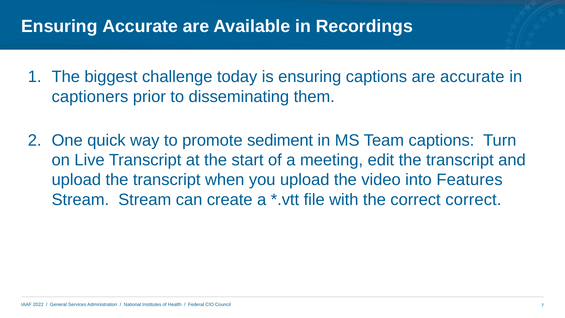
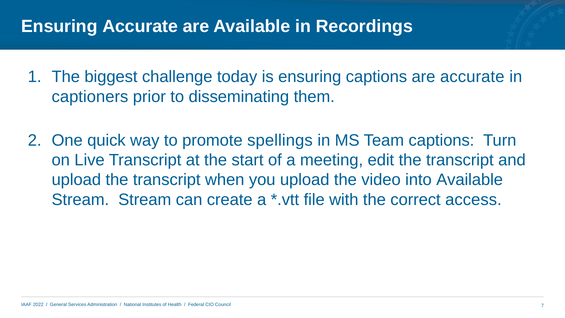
sediment: sediment -> spellings (280, 140)
into Features: Features -> Available (470, 180)
correct correct: correct -> access (473, 200)
